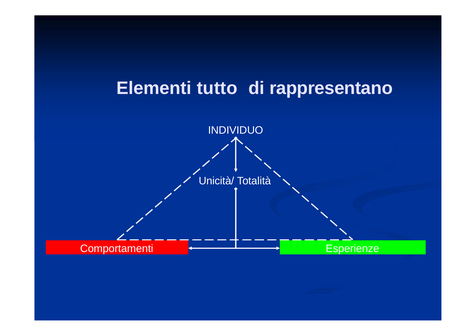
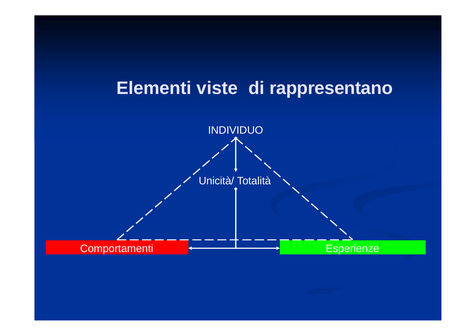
tutto: tutto -> viste (217, 88)
